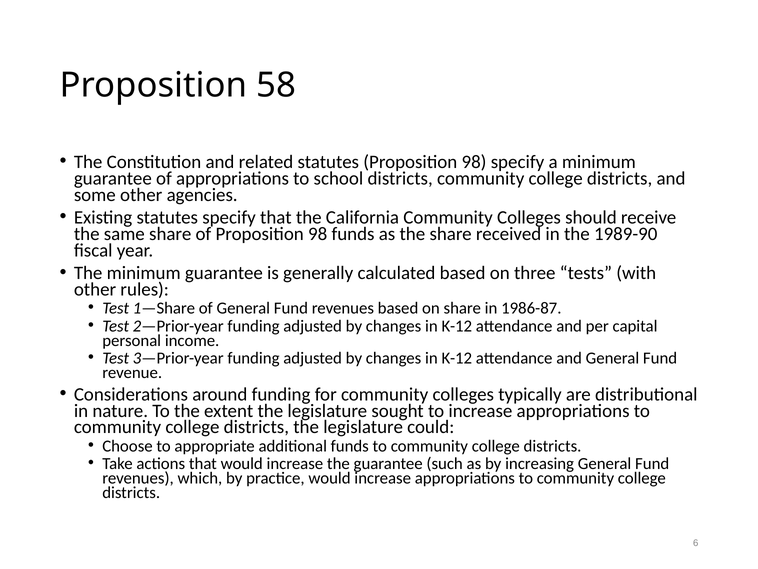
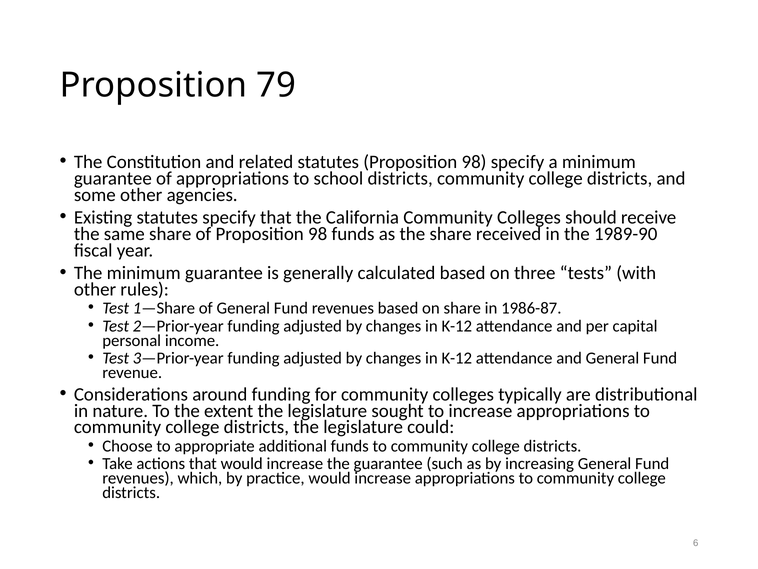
58: 58 -> 79 (276, 85)
